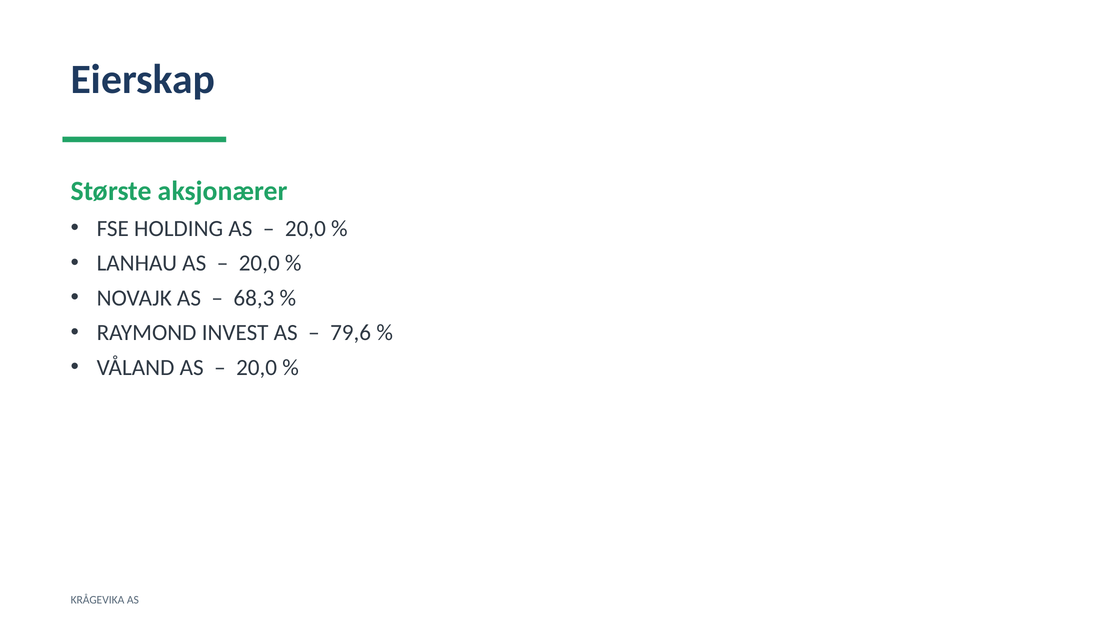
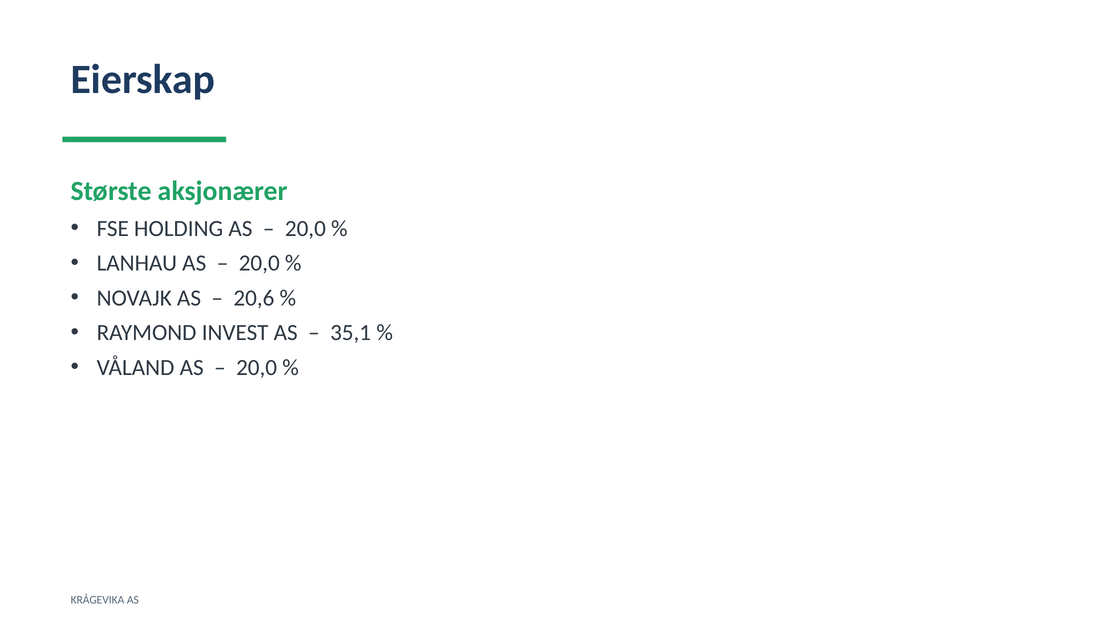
68,3: 68,3 -> 20,6 (254, 298)
79,6: 79,6 -> 35,1 (351, 332)
